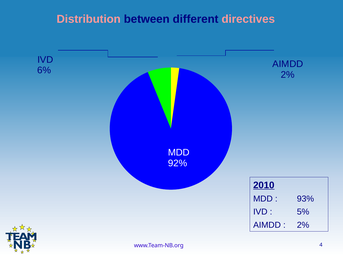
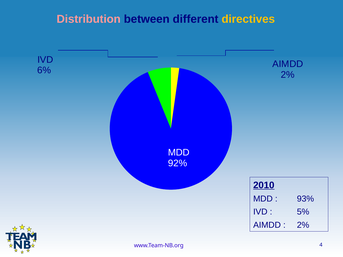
directives colour: pink -> yellow (248, 19)
